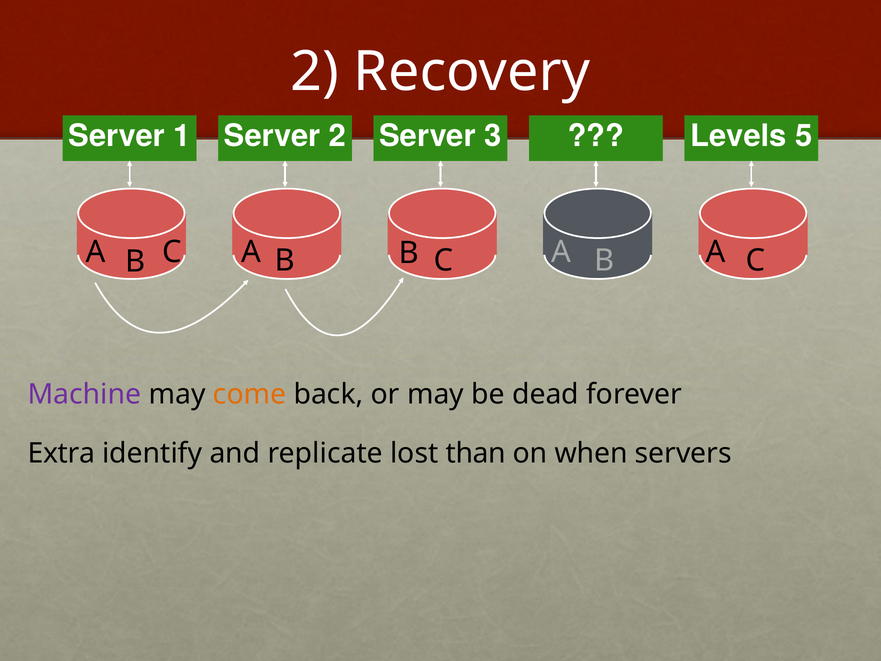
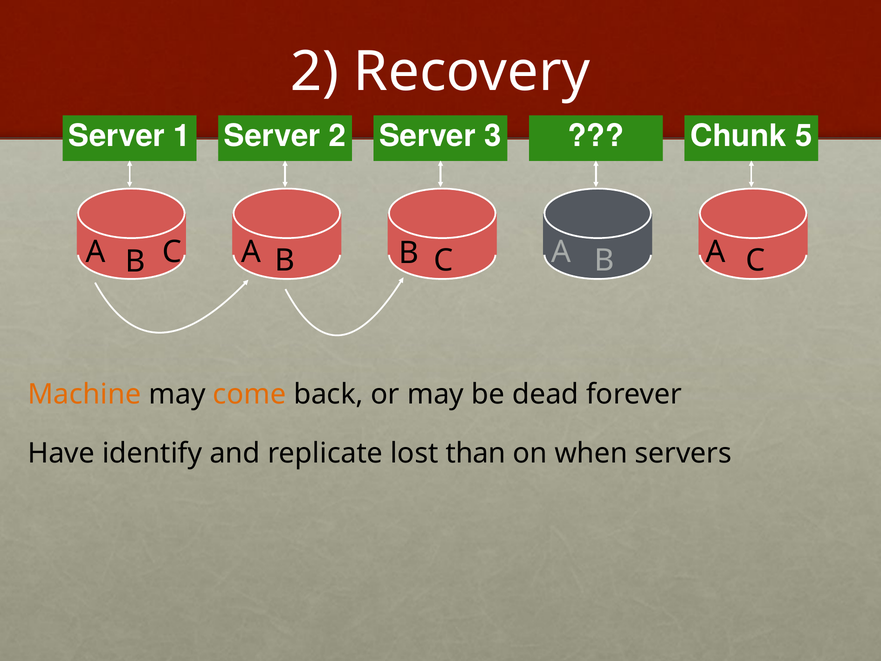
Levels: Levels -> Chunk (738, 136)
Machine colour: purple -> orange (84, 394)
Extra: Extra -> Have (61, 453)
